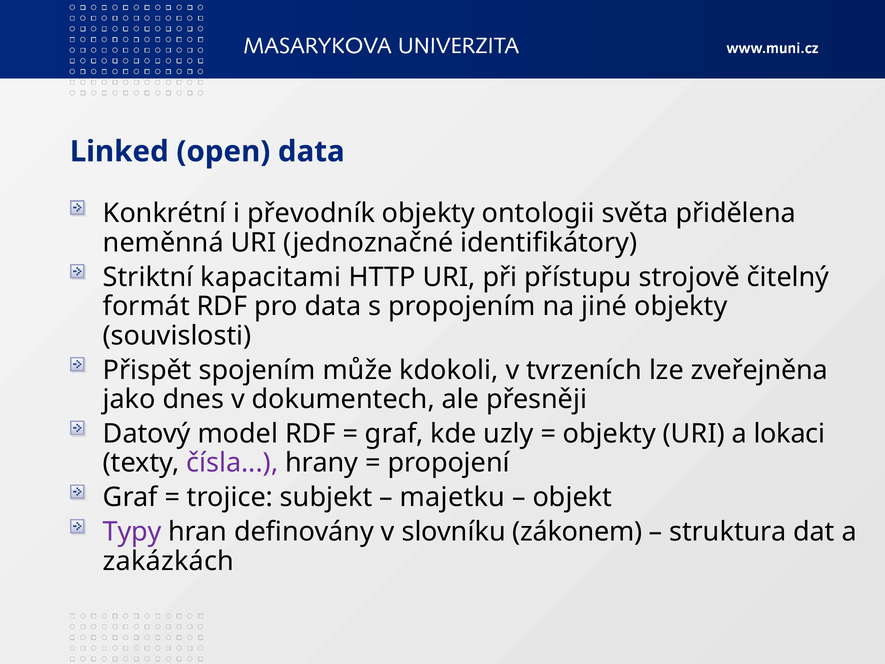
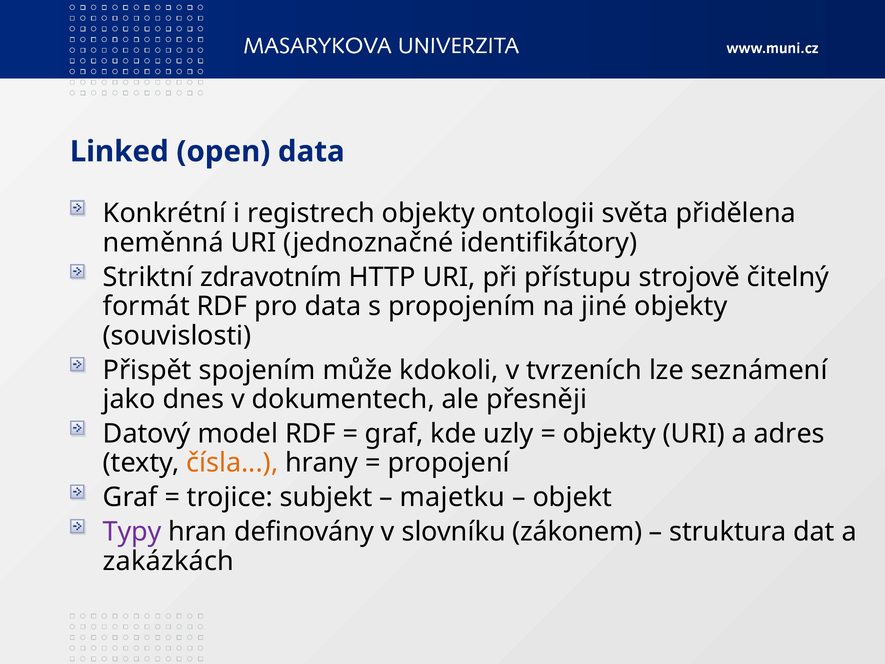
převodník: převodník -> registrech (311, 213)
kapacitami: kapacitami -> zdravotním (271, 277)
zveřejněna: zveřejněna -> seznámení (759, 370)
lokaci: lokaci -> adres (789, 434)
čísla colour: purple -> orange (232, 463)
